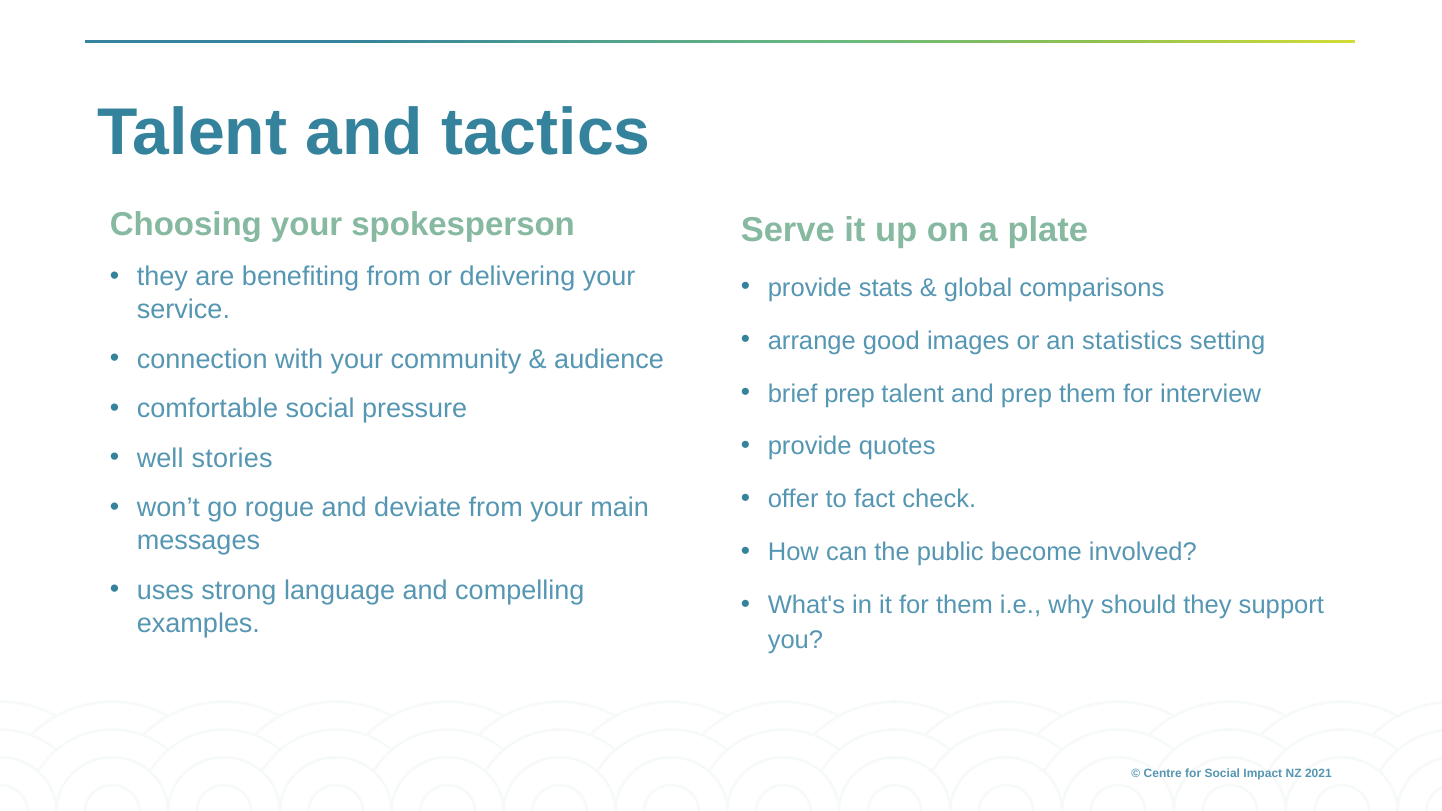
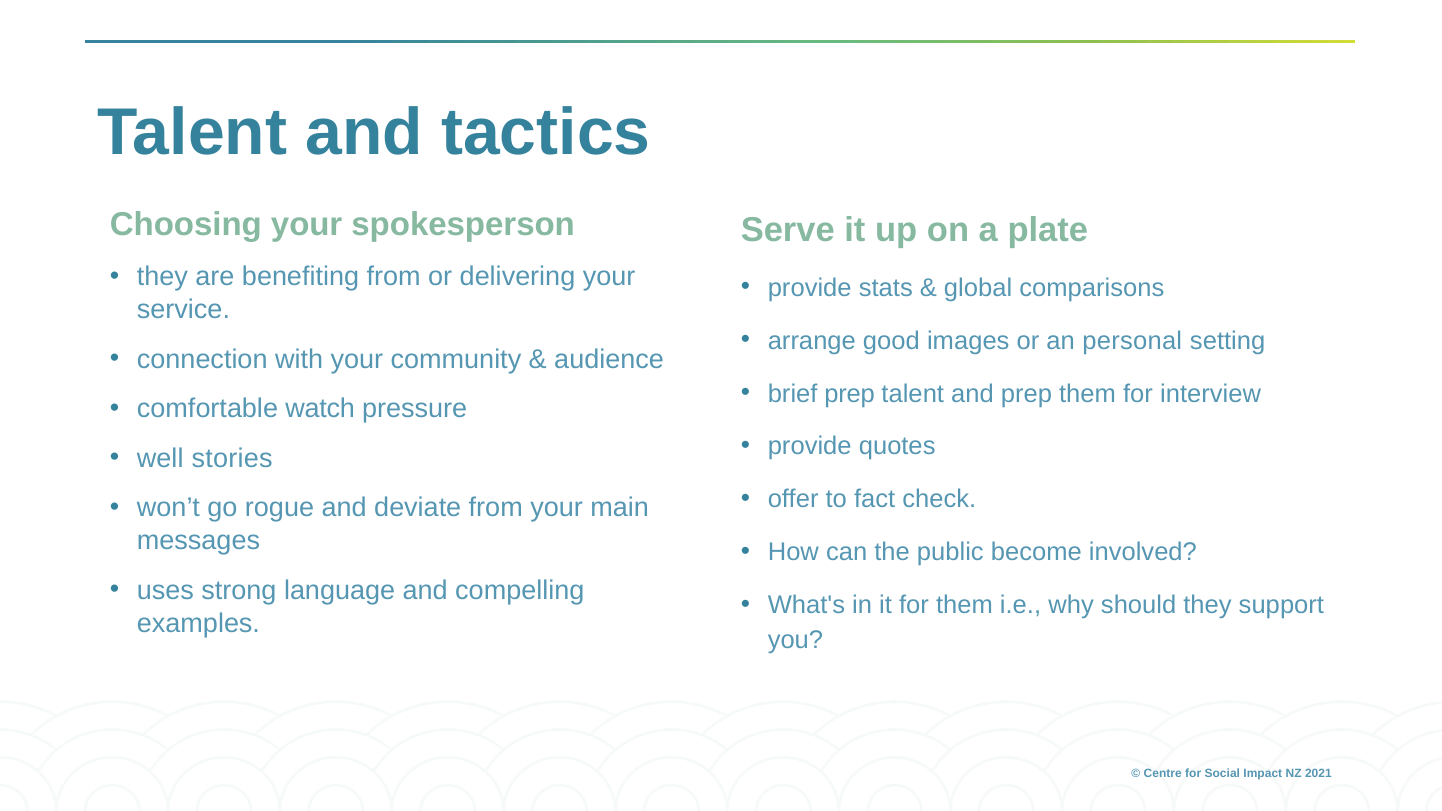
statistics: statistics -> personal (1132, 341)
comfortable social: social -> watch (320, 409)
